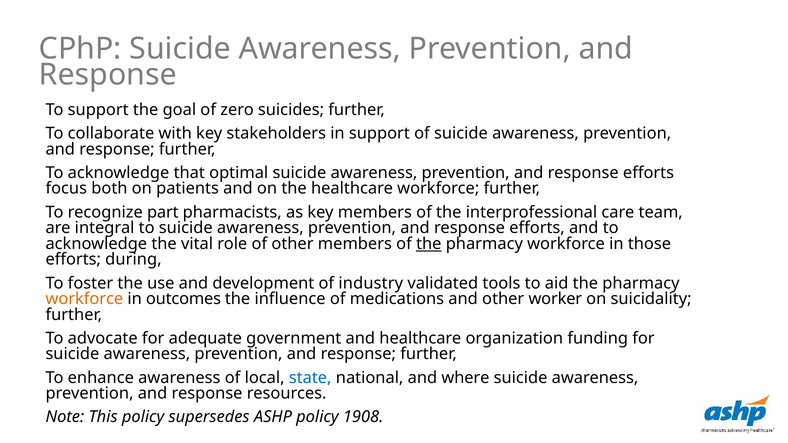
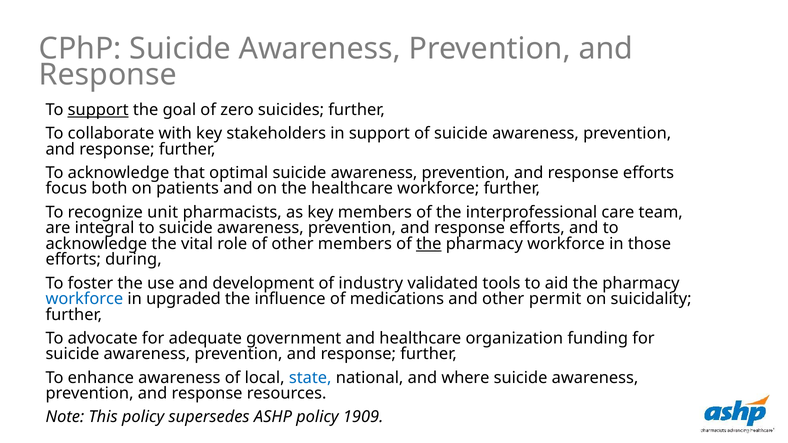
support underline: none -> present (98, 110)
part: part -> unit (163, 212)
workforce colour: orange -> blue (84, 299)
outcomes: outcomes -> upgraded (183, 299)
worker: worker -> permit (555, 299)
1908: 1908 -> 1909 (363, 417)
